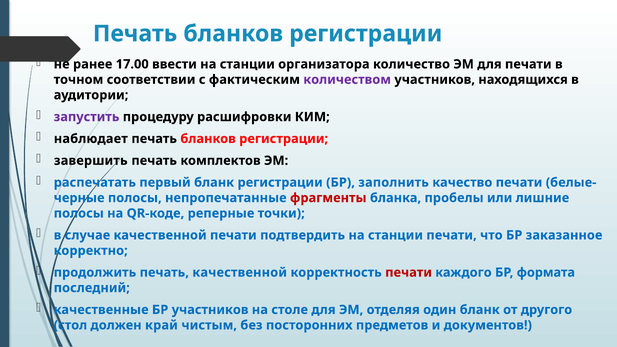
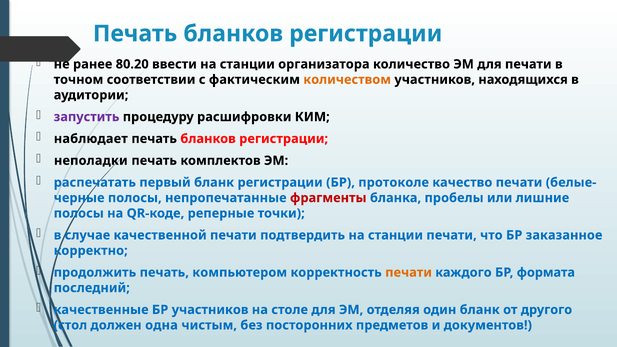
17.00: 17.00 -> 80.20 (132, 64)
количеством colour: purple -> orange (347, 80)
завершить: завершить -> неполадки (91, 161)
заполнить: заполнить -> протоколе (394, 182)
печать качественной: качественной -> компьютером (240, 273)
печати colour: red -> orange (409, 273)
край: край -> одна (161, 325)
